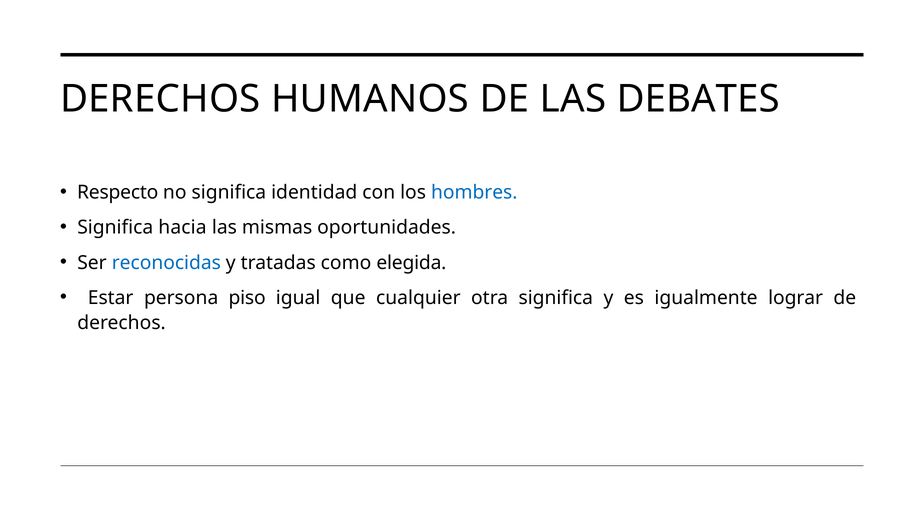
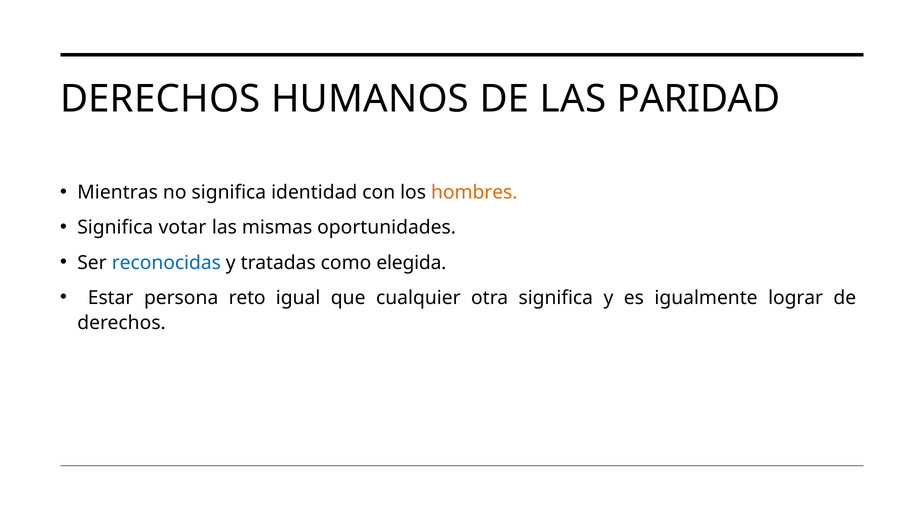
DEBATES: DEBATES -> PARIDAD (698, 99)
Respecto: Respecto -> Mientras (118, 192)
hombres colour: blue -> orange (474, 192)
hacia: hacia -> votar (182, 227)
piso: piso -> reto (247, 298)
